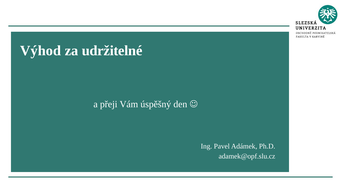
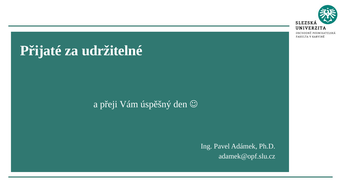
Výhod: Výhod -> Přijaté (41, 51)
